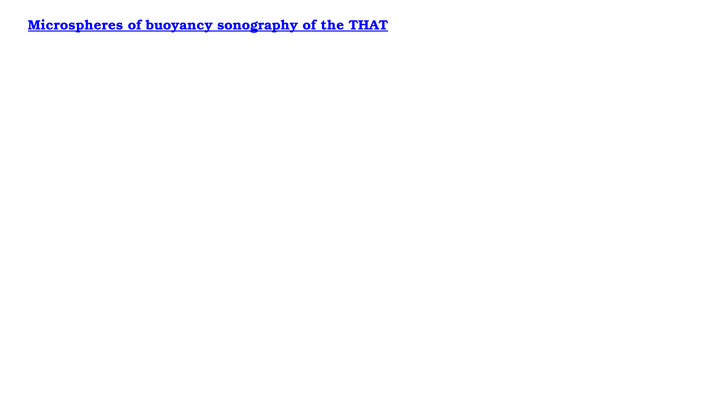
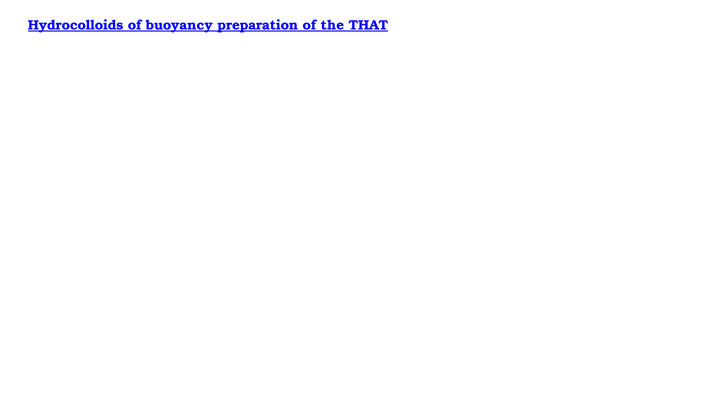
Microspheres: Microspheres -> Hydrocolloids (76, 25)
sonography: sonography -> preparation (258, 25)
